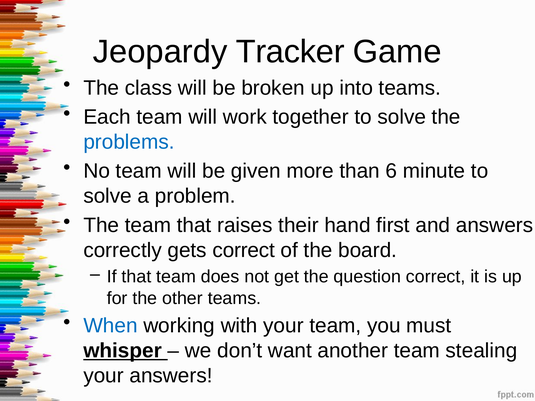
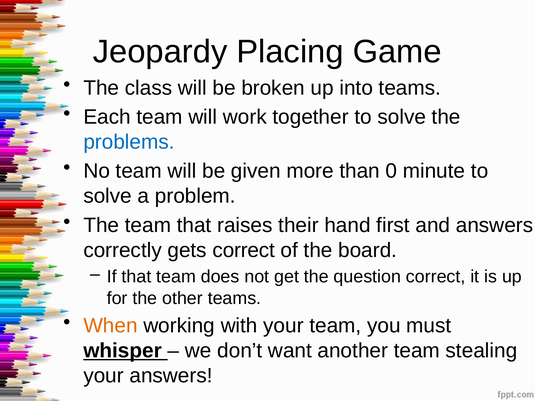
Tracker: Tracker -> Placing (290, 52)
6: 6 -> 0 (391, 171)
When colour: blue -> orange (111, 326)
